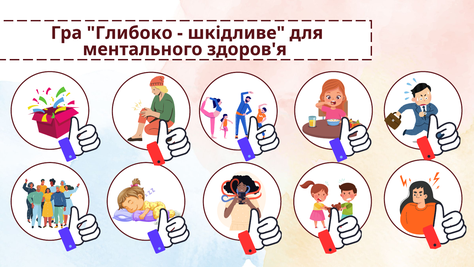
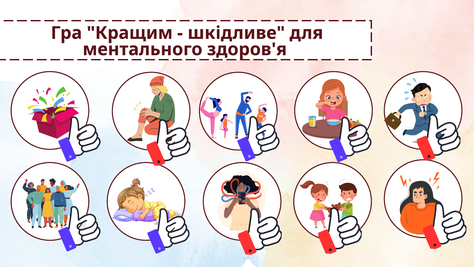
Глибоко: Глибоко -> Кращим (130, 33)
